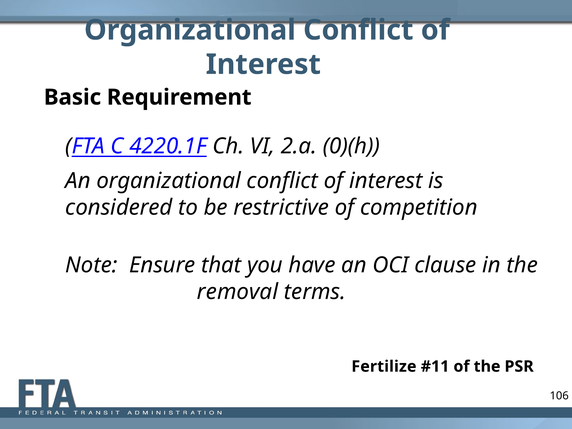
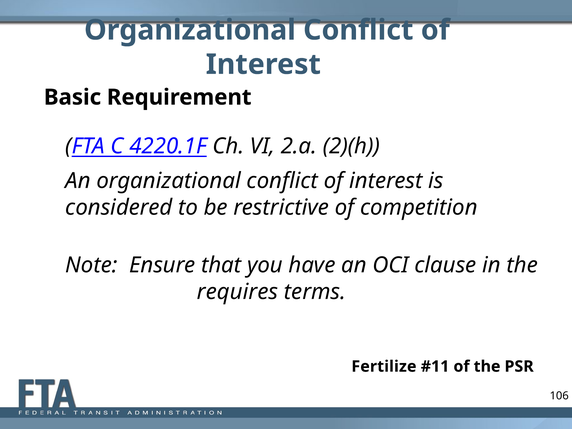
0)(h: 0)(h -> 2)(h (351, 146)
removal: removal -> requires (238, 292)
